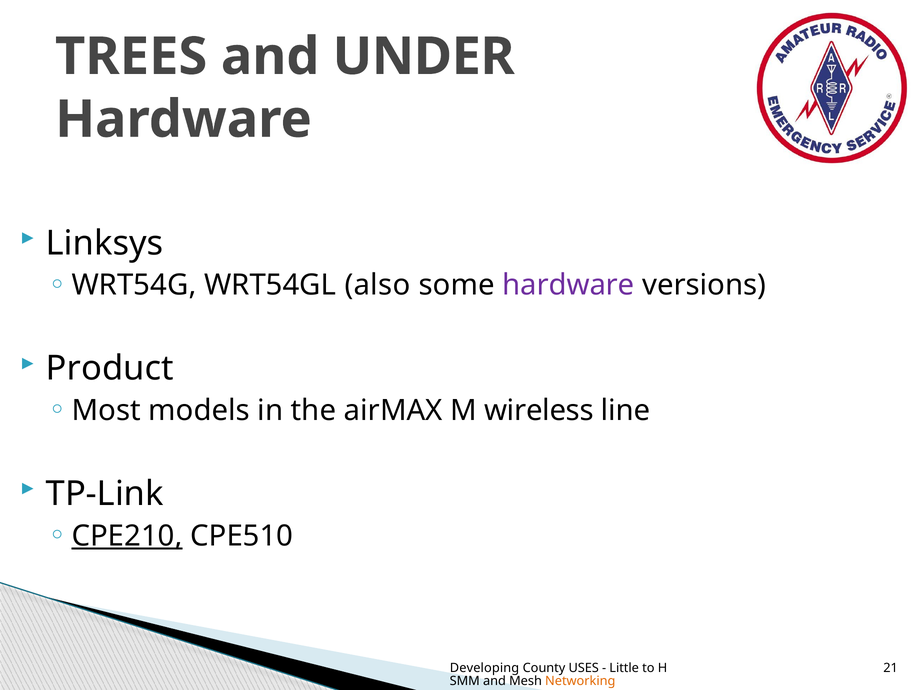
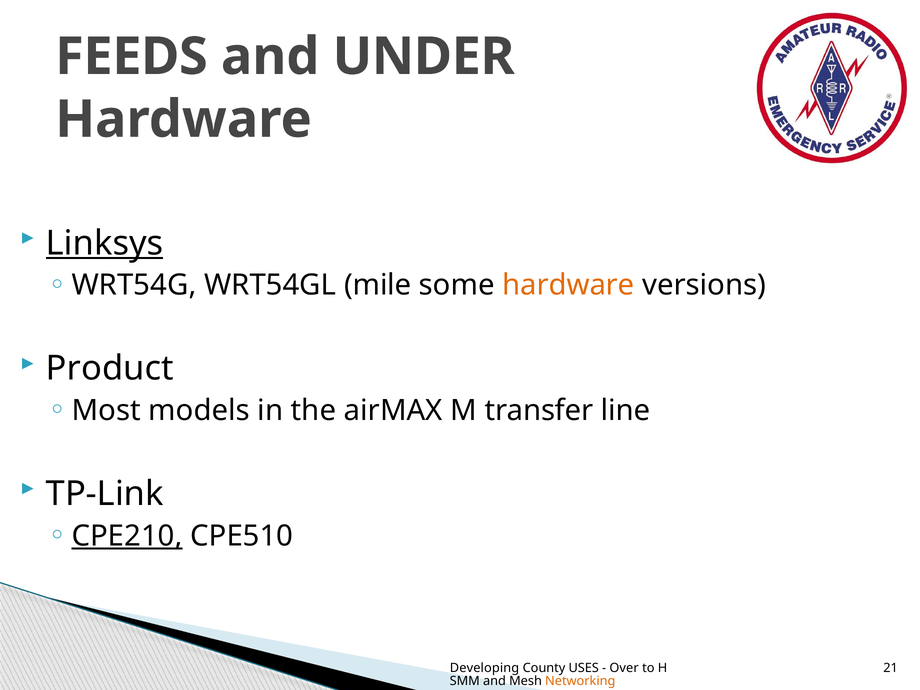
TREES: TREES -> FEEDS (131, 57)
Linksys underline: none -> present (104, 243)
also: also -> mile (378, 285)
hardware colour: purple -> orange (568, 285)
wireless: wireless -> transfer (539, 411)
Little: Little -> Over (624, 668)
